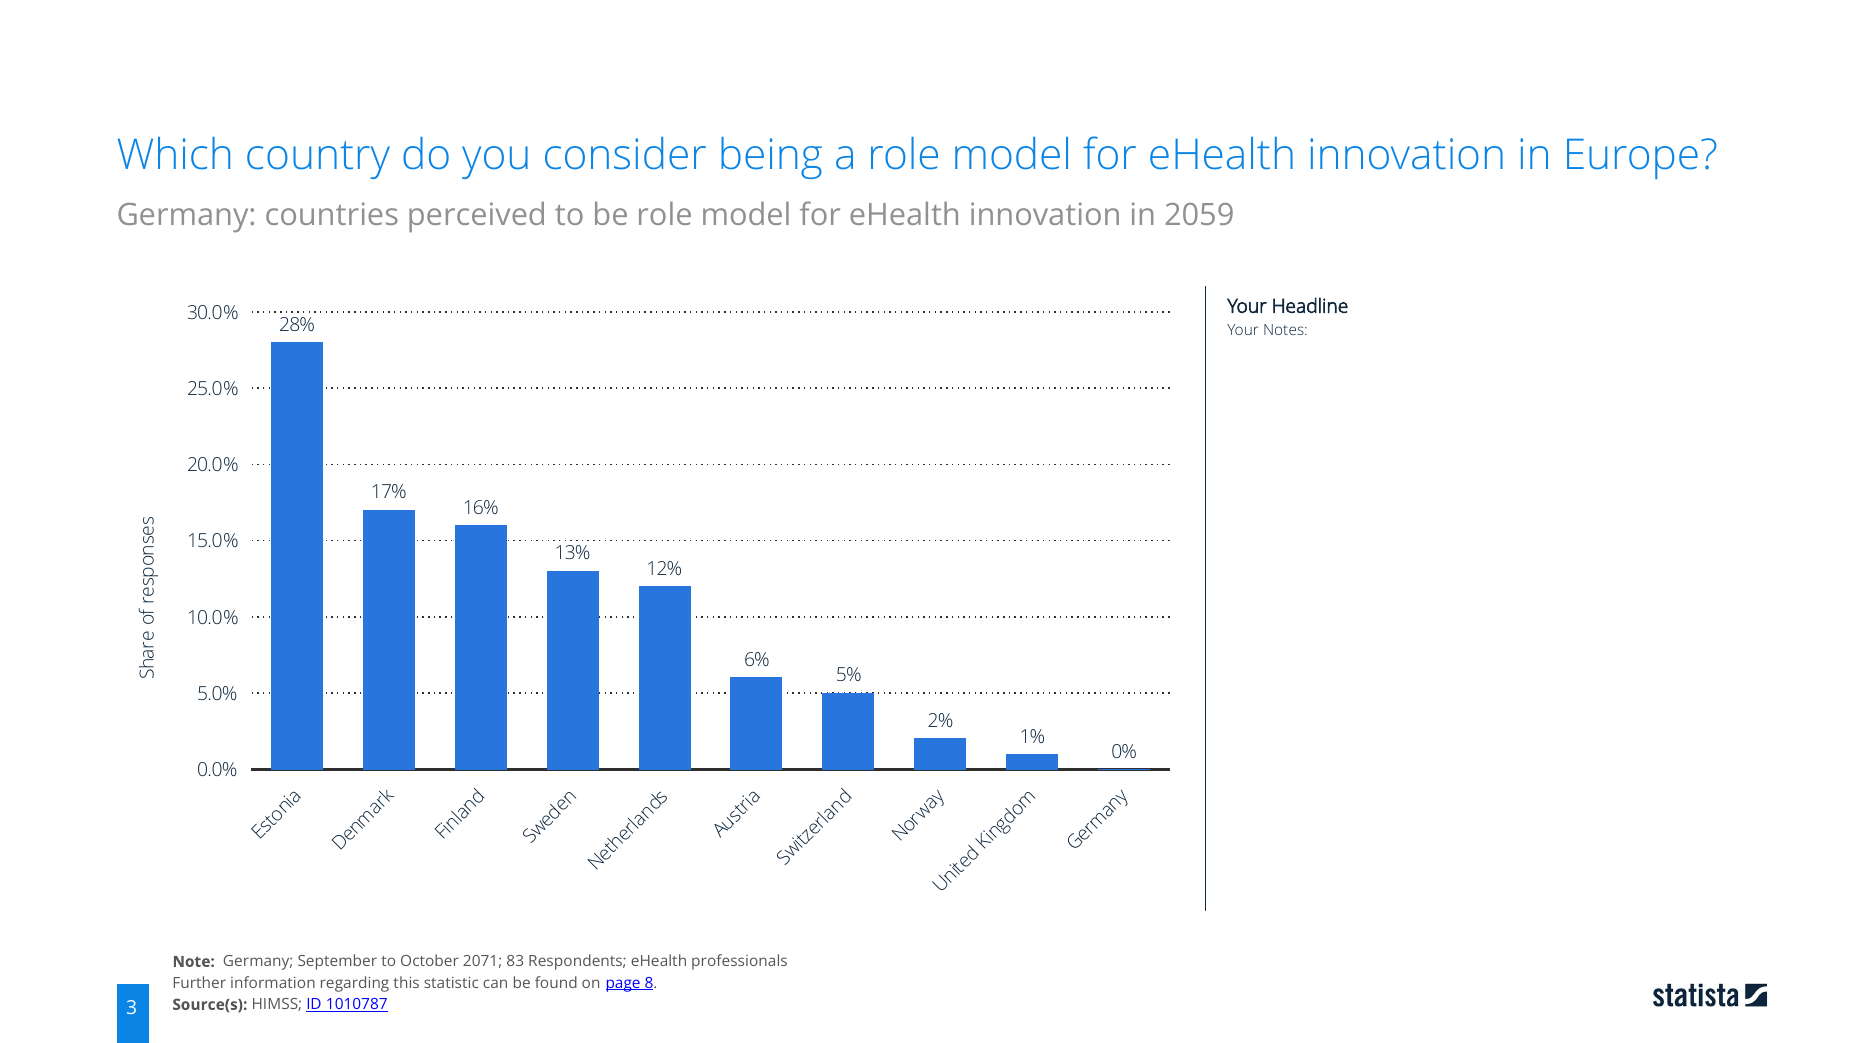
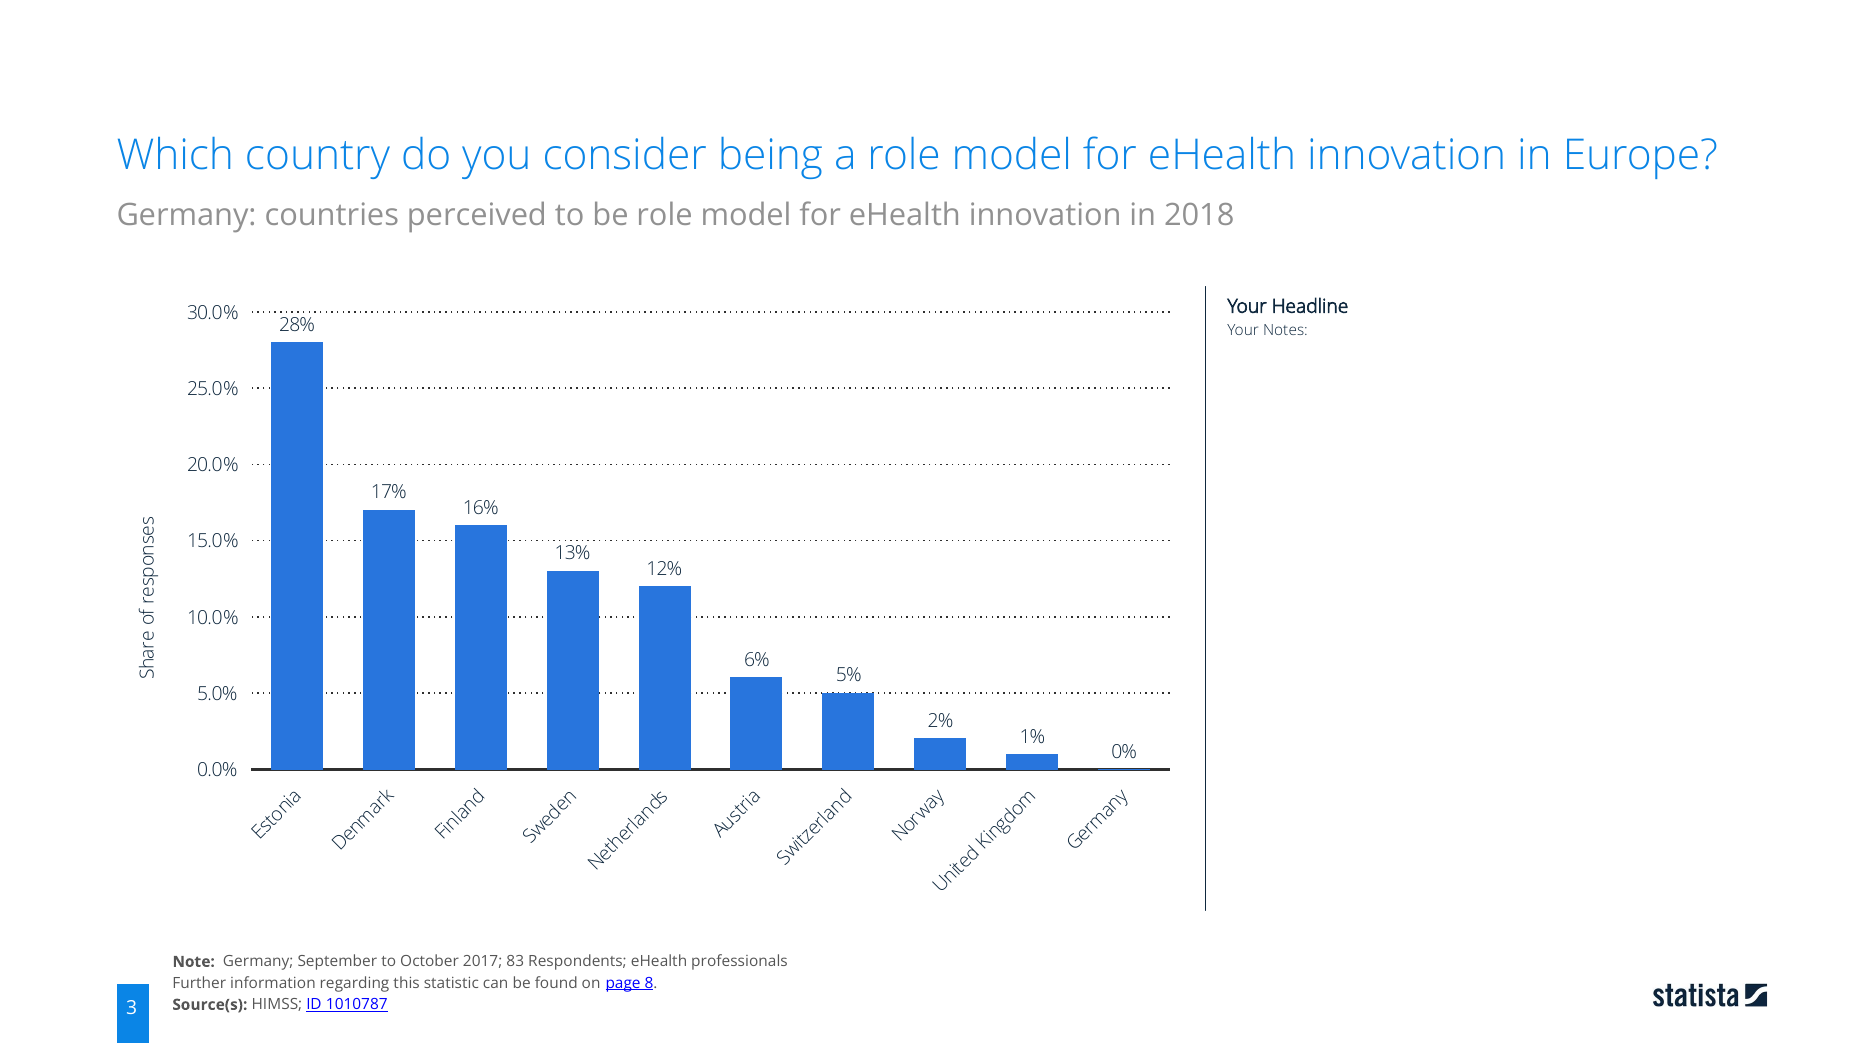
2059: 2059 -> 2018 (1199, 215)
2071: 2071 -> 2017 (483, 962)
